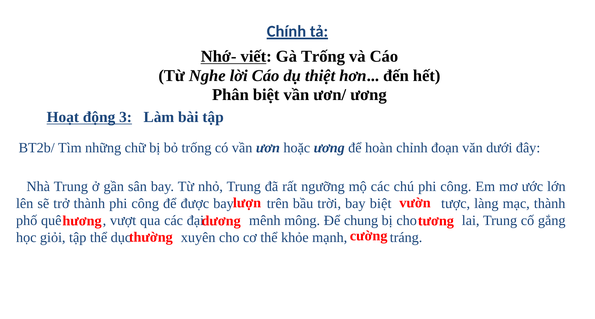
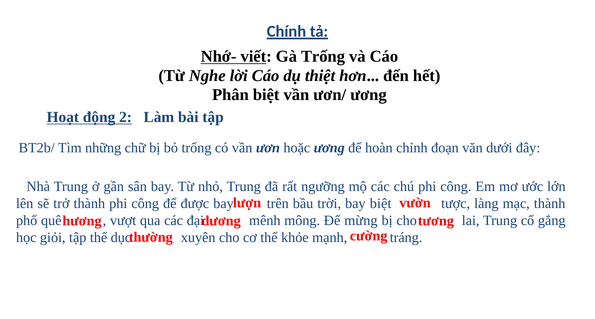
3: 3 -> 2 (126, 117)
chung: chung -> mừng (361, 220)
